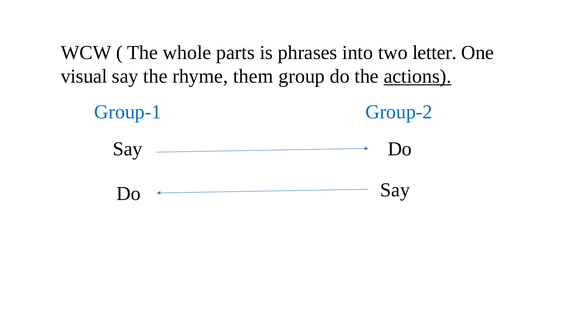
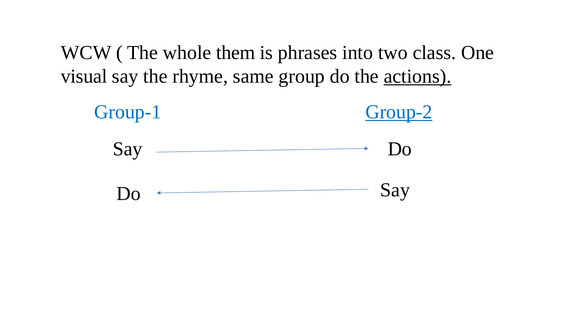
parts: parts -> them (236, 53)
letter: letter -> class (434, 53)
them: them -> same (253, 76)
Group-2 underline: none -> present (399, 112)
